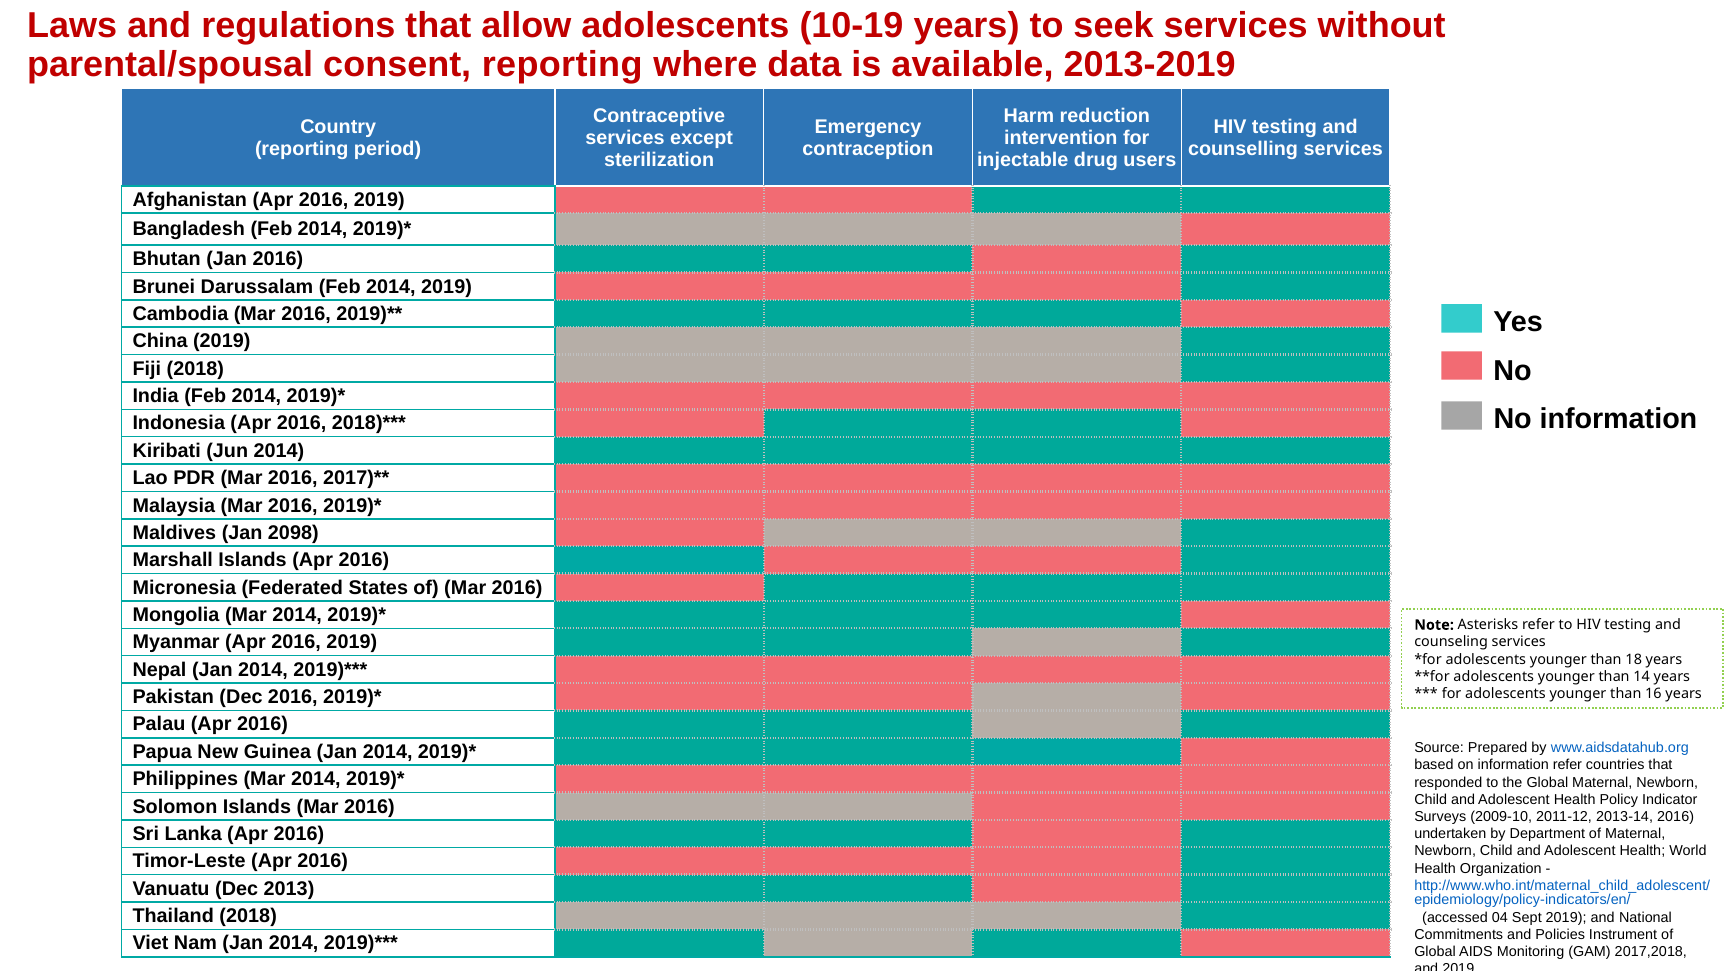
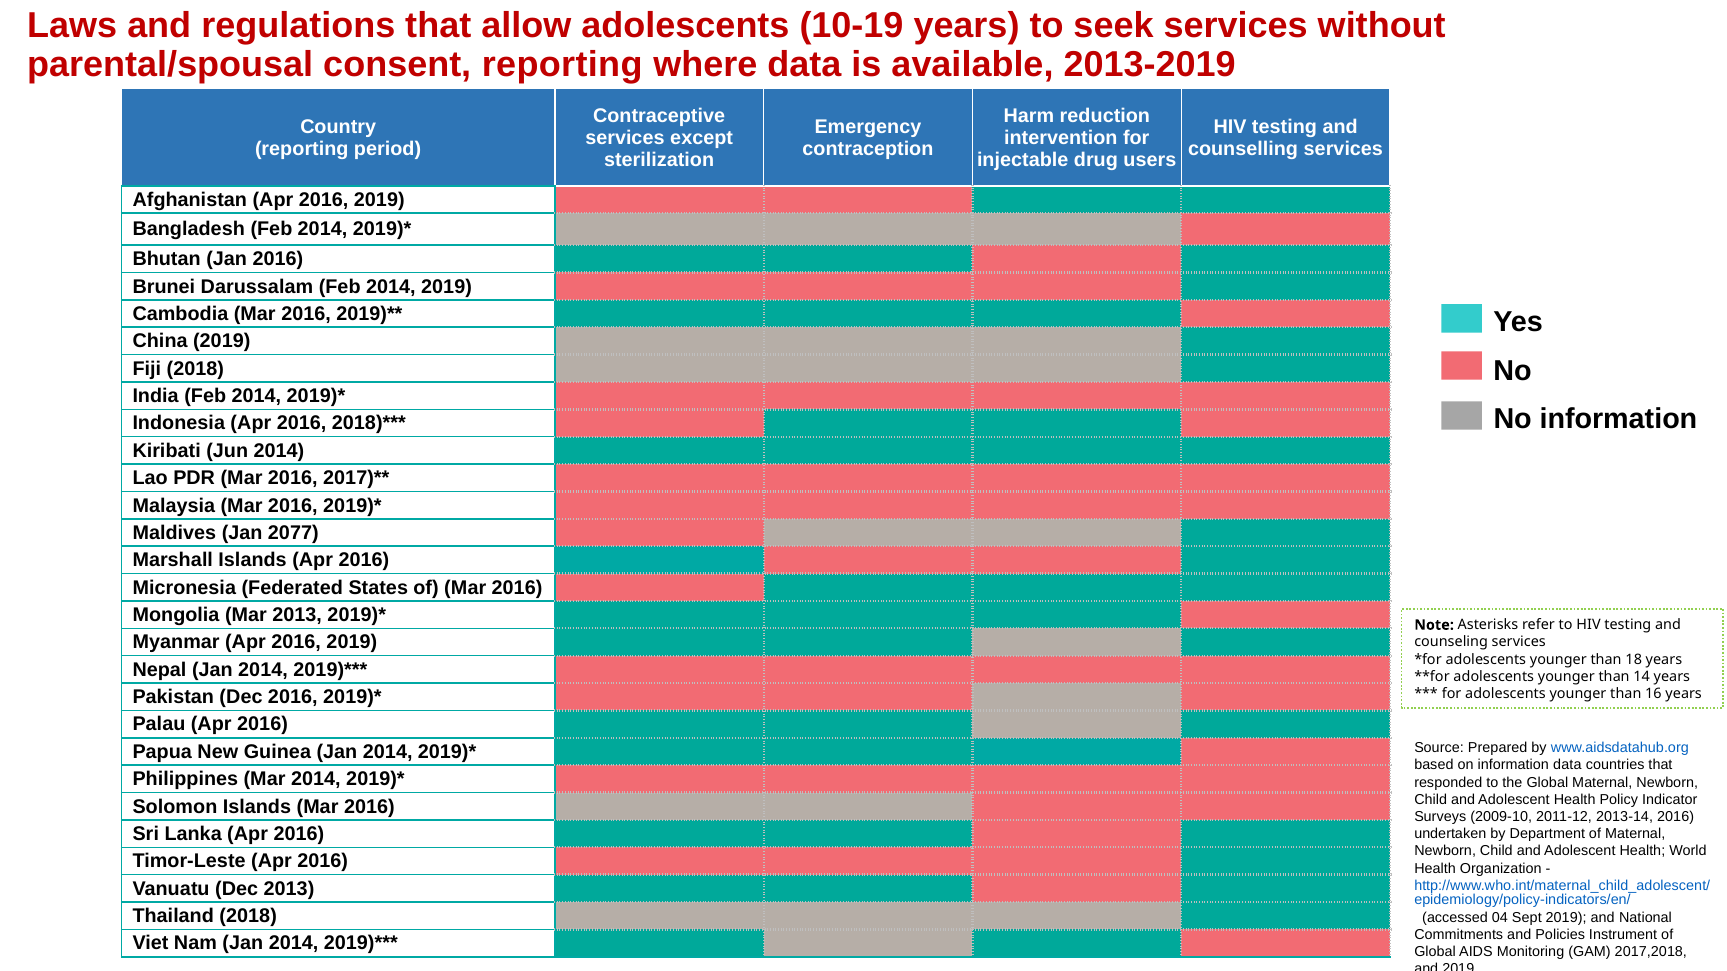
2098: 2098 -> 2077 (293, 533)
Mongolia Mar 2014: 2014 -> 2013 (297, 615)
information refer: refer -> data (1567, 765)
